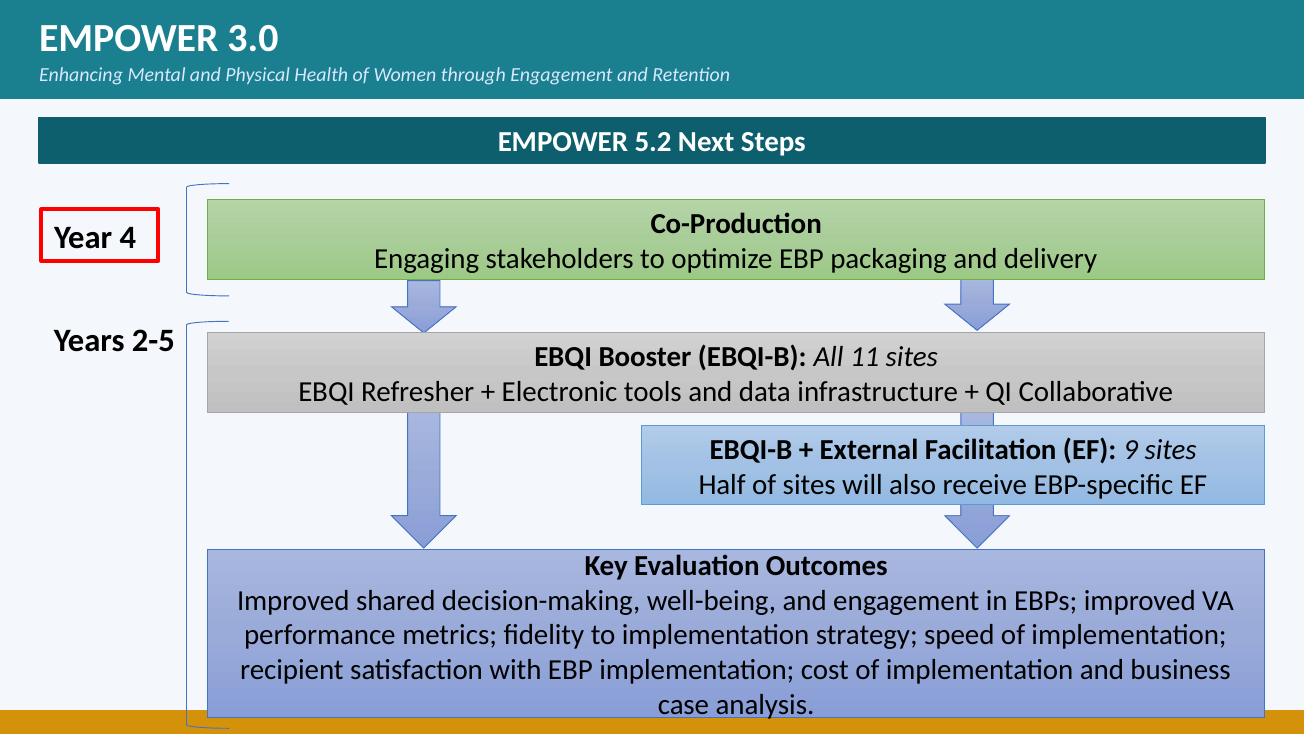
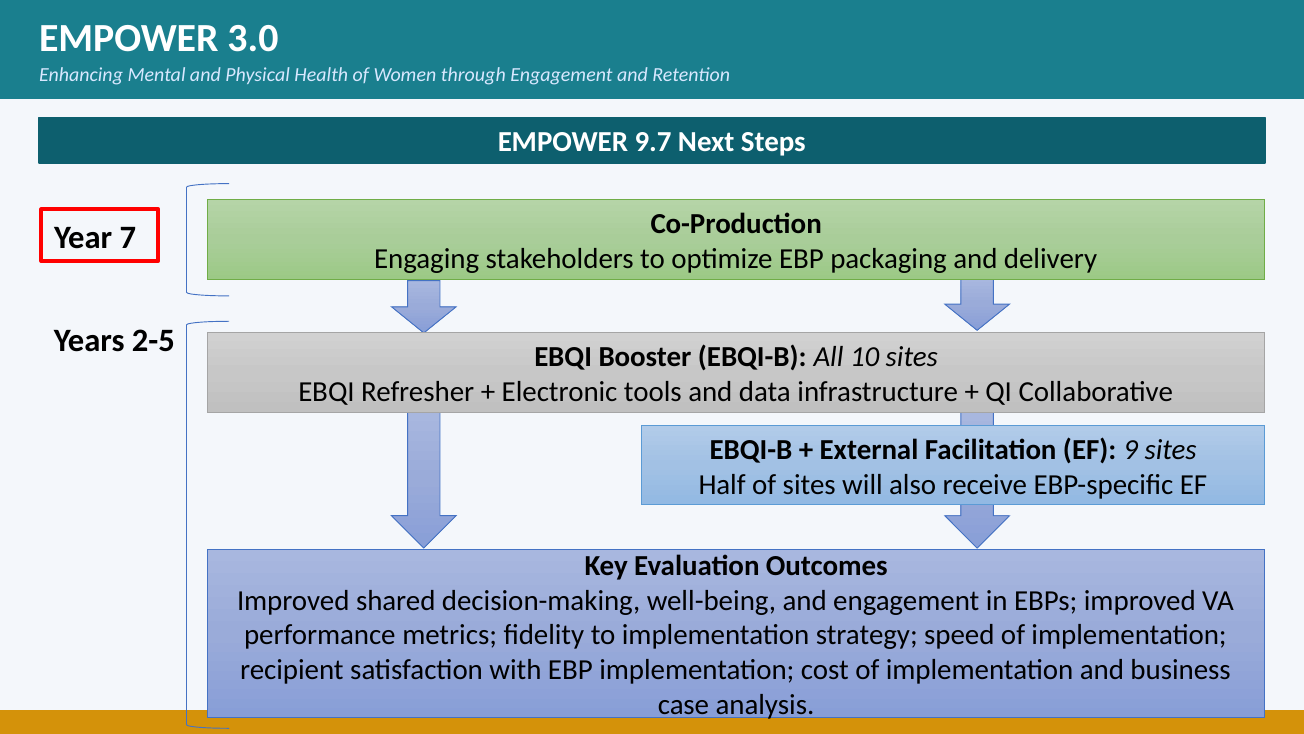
5.2: 5.2 -> 9.7 (653, 142)
4: 4 -> 7 (128, 237)
11: 11 -> 10 (865, 357)
